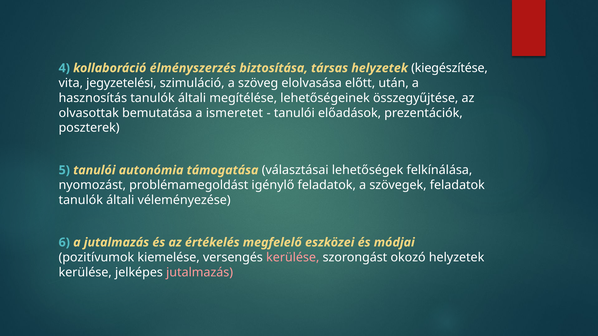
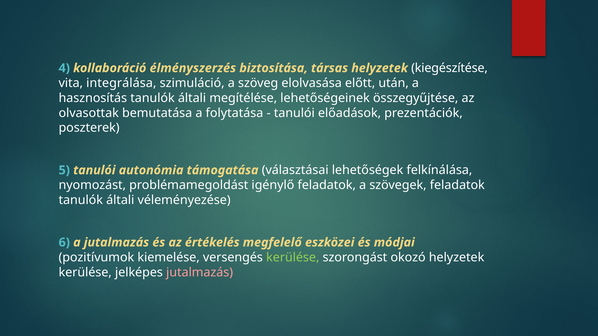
jegyzetelési: jegyzetelési -> integrálása (121, 83)
ismeretet: ismeretet -> folytatása (234, 113)
kerülése colour: pink -> light green (293, 258)
